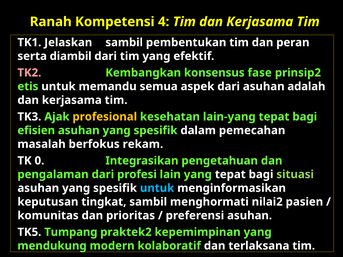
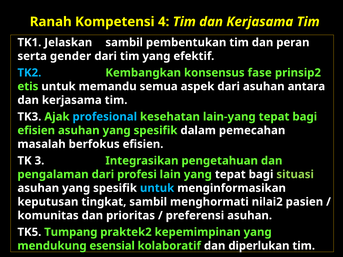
diambil: diambil -> gender (71, 56)
TK2 colour: pink -> light blue (29, 73)
adalah: adalah -> antara (306, 87)
profesional colour: yellow -> light blue (105, 117)
berfokus rekam: rekam -> efisien (143, 144)
0: 0 -> 3 (39, 161)
modern: modern -> esensial (112, 246)
terlaksana: terlaksana -> diperlukan (259, 246)
